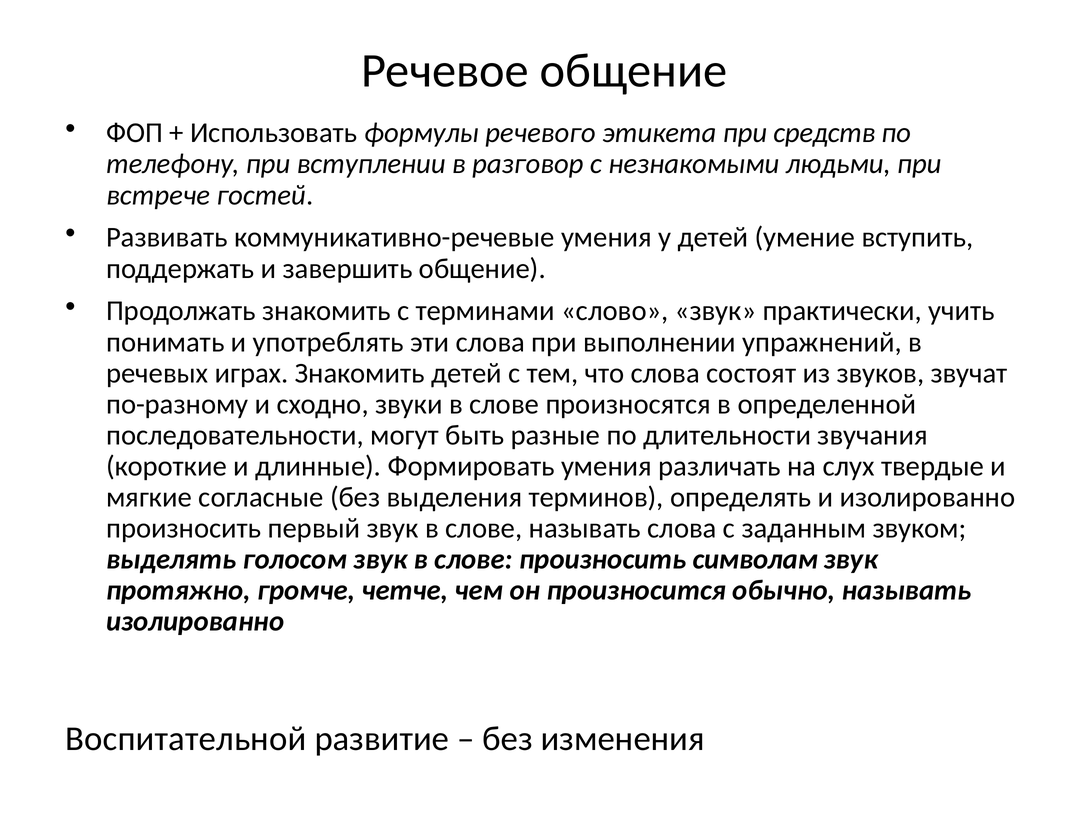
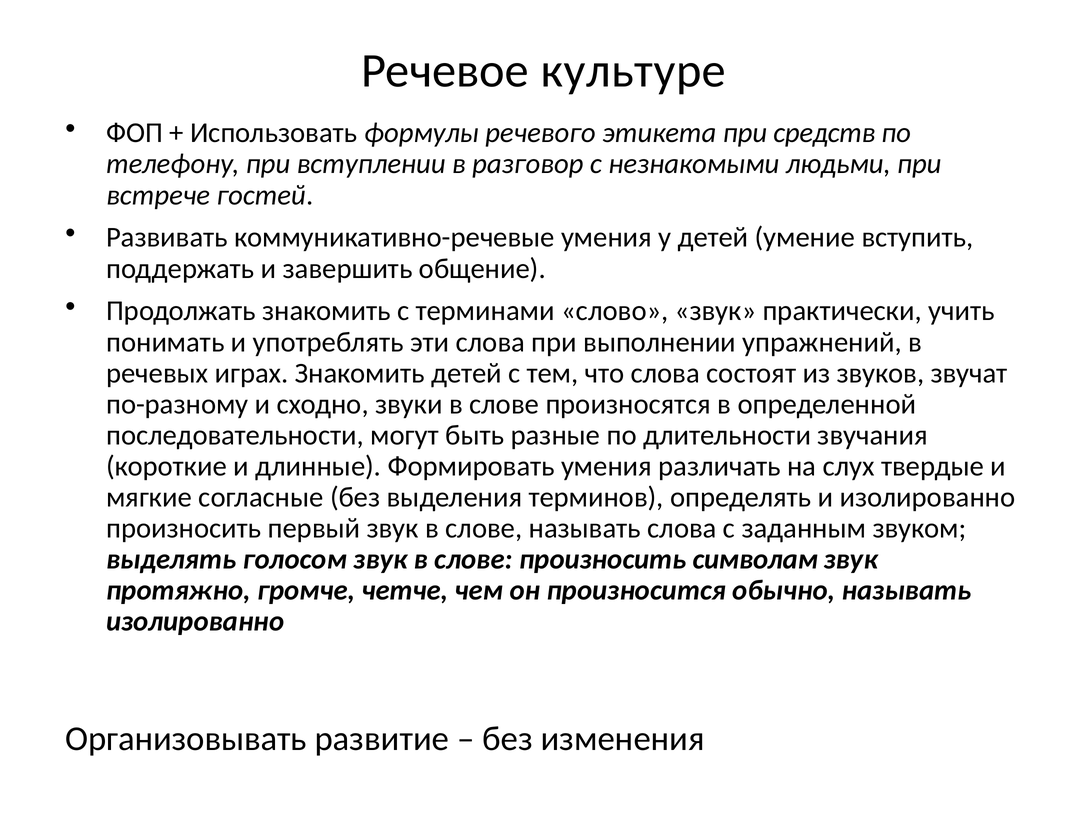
Речевое общение: общение -> культуре (633, 71)
Воспитательной: Воспитательной -> Организовывать (186, 739)
